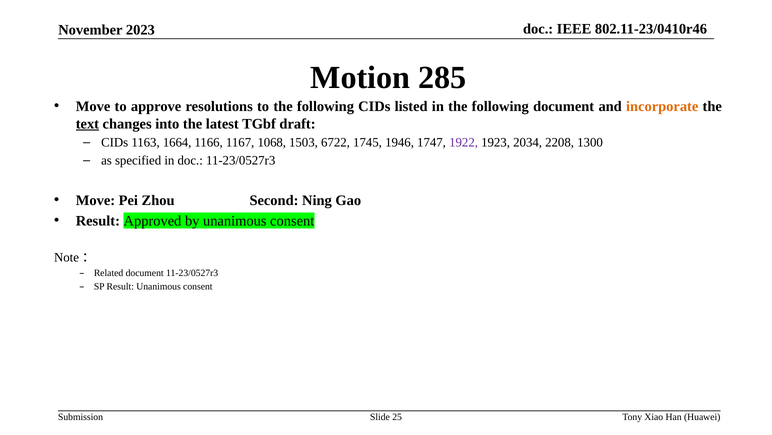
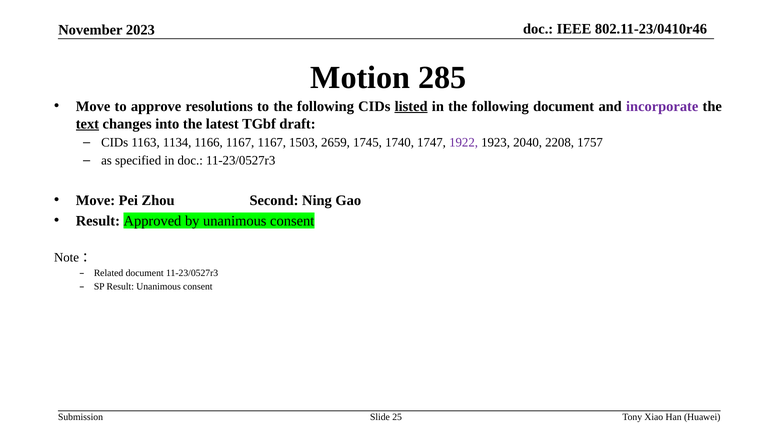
listed underline: none -> present (411, 106)
incorporate colour: orange -> purple (662, 106)
1664: 1664 -> 1134 (177, 142)
1167 1068: 1068 -> 1167 (272, 142)
6722: 6722 -> 2659 (336, 142)
1946: 1946 -> 1740 (400, 142)
2034: 2034 -> 2040 (528, 142)
1300: 1300 -> 1757 (590, 142)
